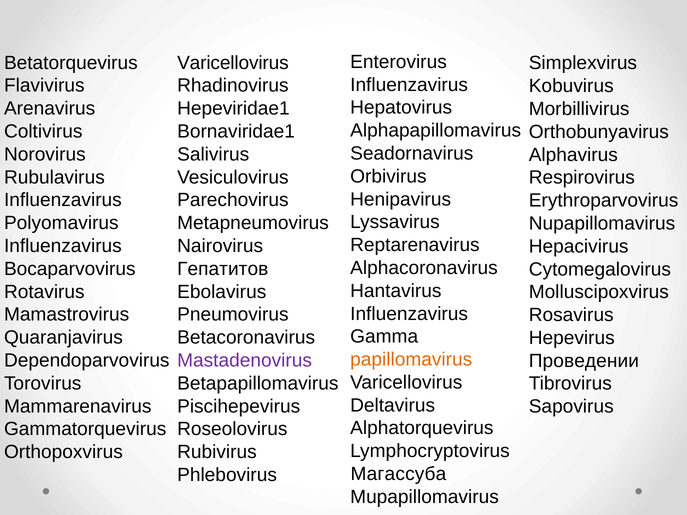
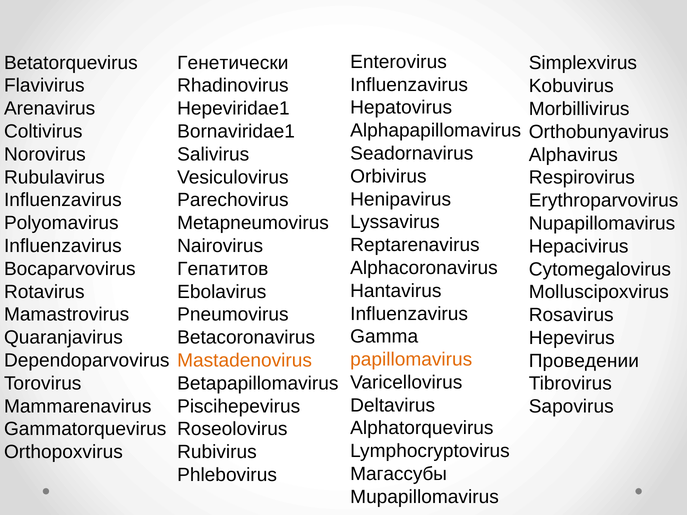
Varicellovirus: Varicellovirus -> Генетически (233, 63)
Mastadenovirus colour: purple -> orange (245, 361)
Магассуба: Магассуба -> Магассубы (399, 474)
